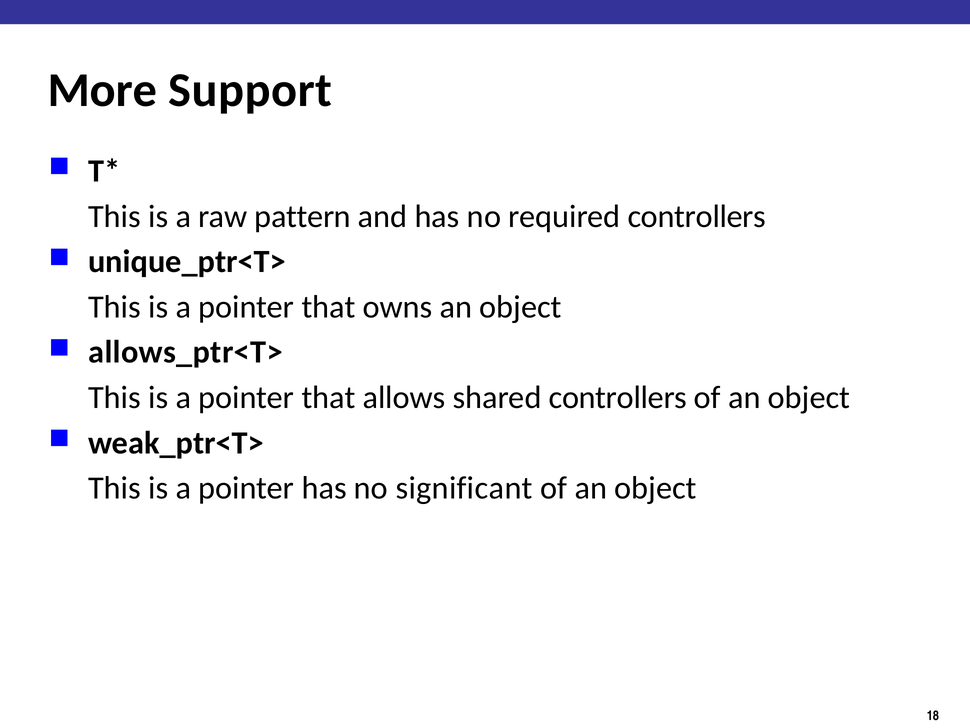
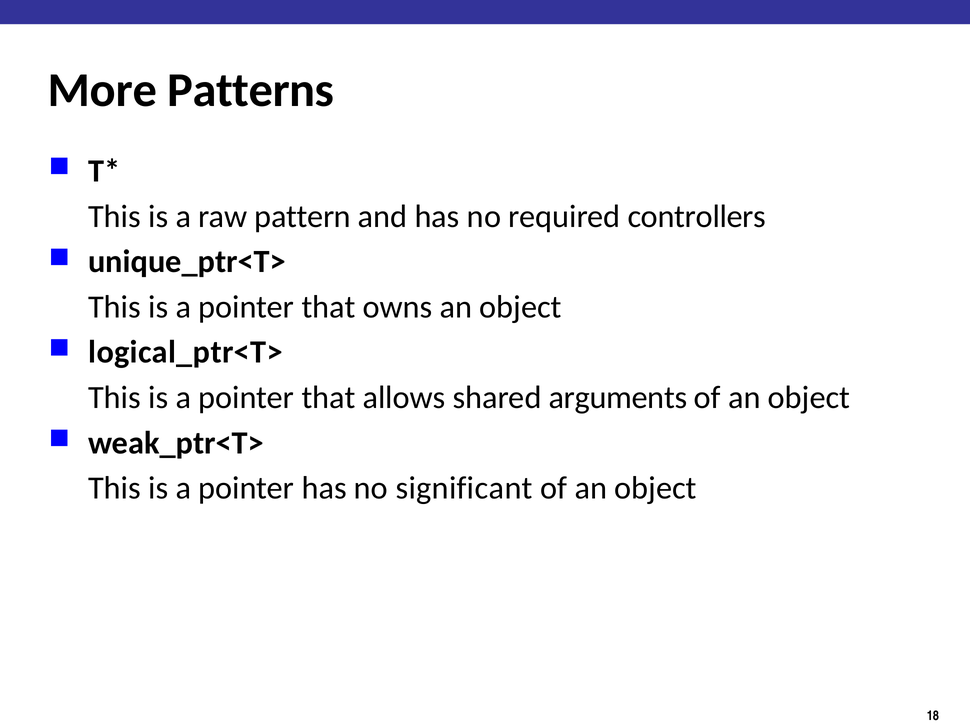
Support: Support -> Patterns (251, 90)
allows_ptr<T>: allows_ptr<T> -> logical_ptr<T> (186, 352)
shared controllers: controllers -> arguments (618, 397)
